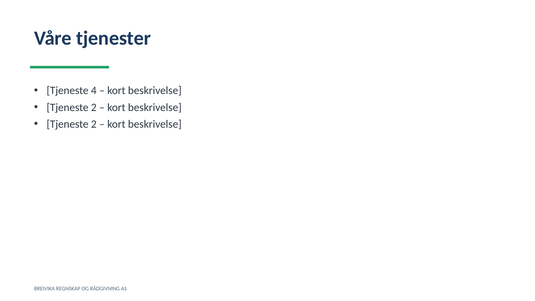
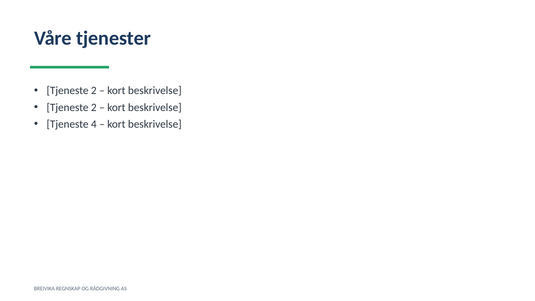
4: 4 -> 2 (94, 91)
2: 2 -> 4 (94, 124)
